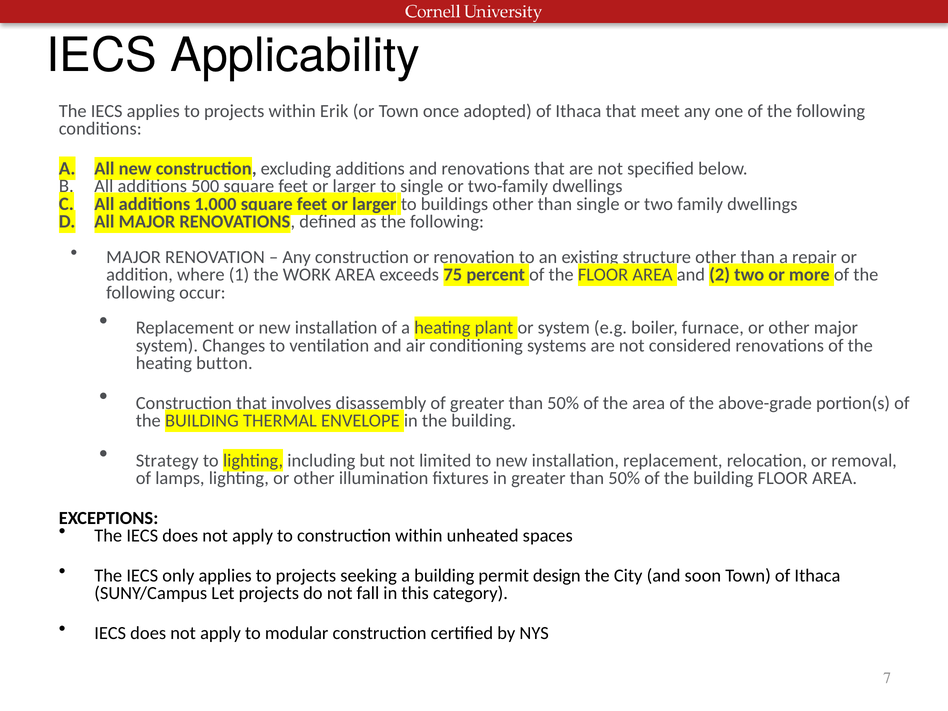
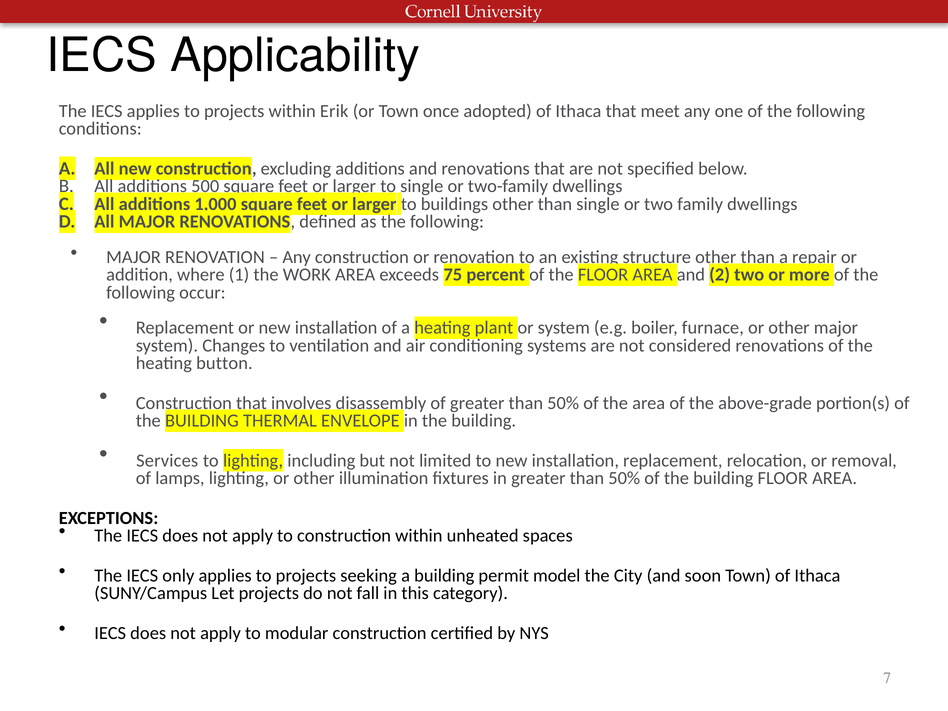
Strategy: Strategy -> Services (167, 461)
design: design -> model (557, 576)
